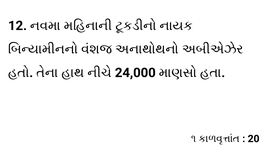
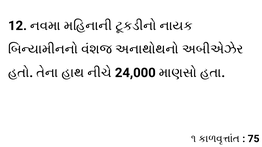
20: 20 -> 75 (254, 139)
